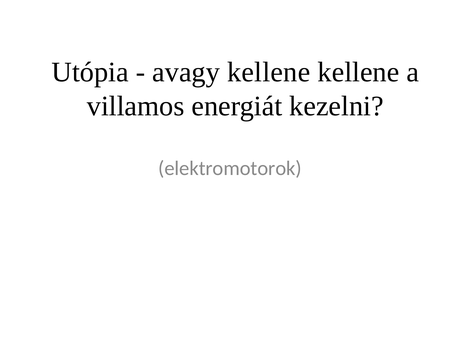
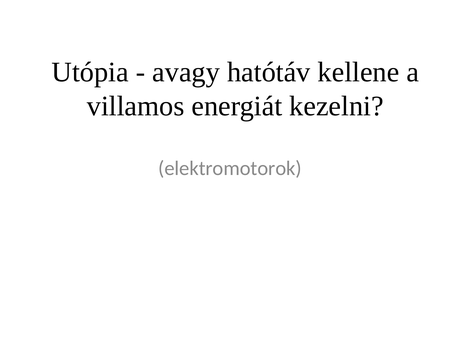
avagy kellene: kellene -> hatótáv (269, 72)
